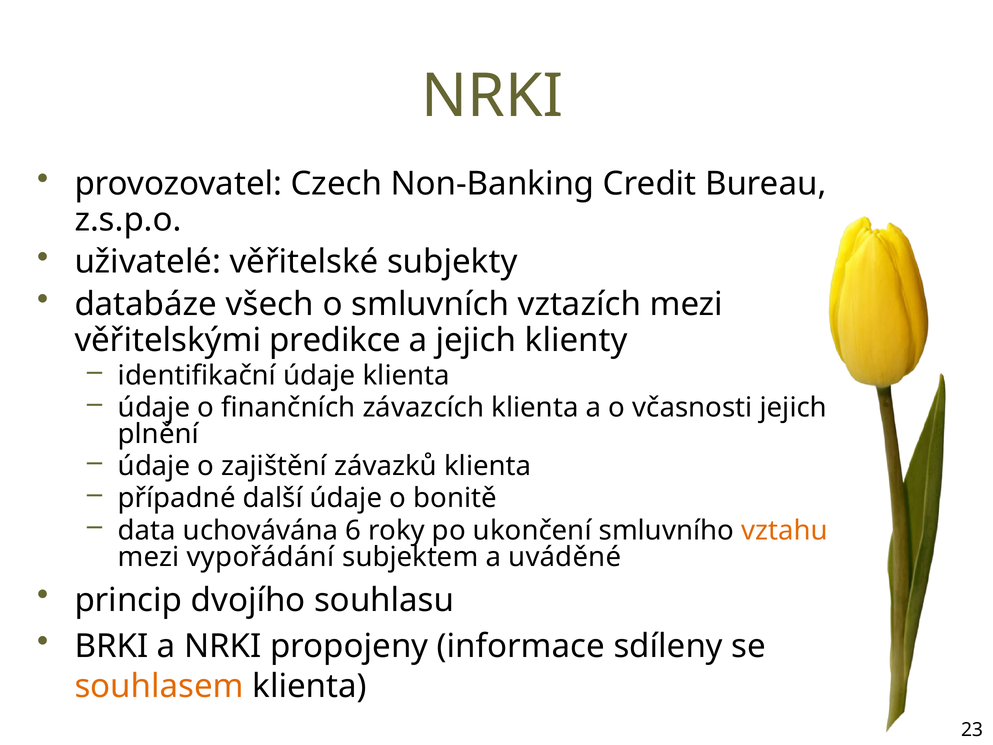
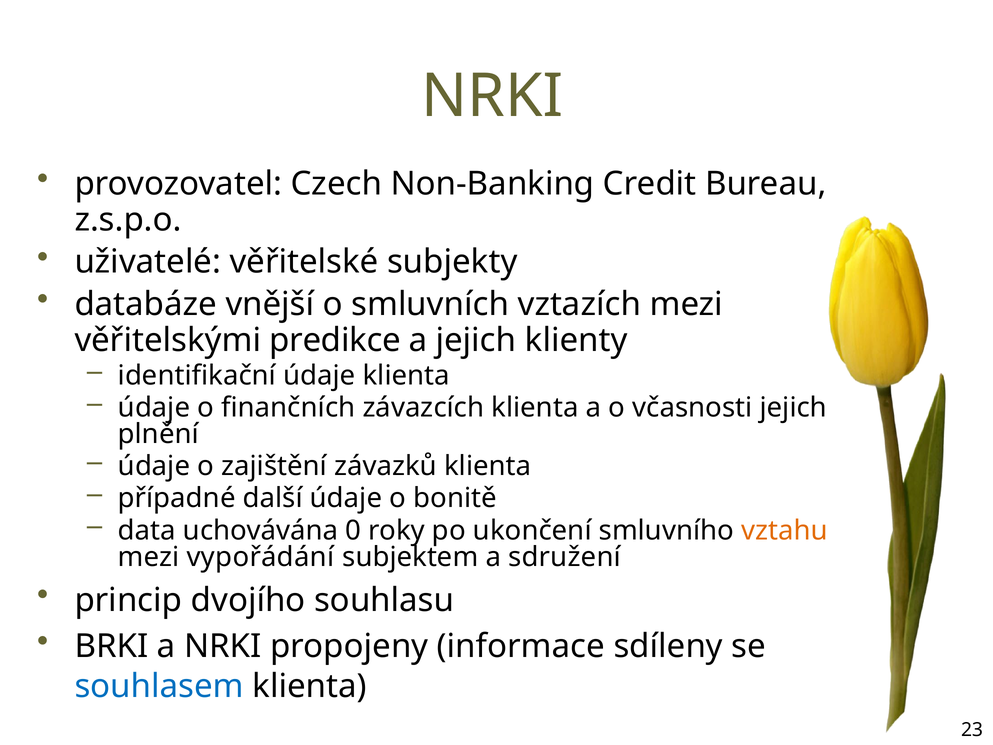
všech: všech -> vnější (270, 304)
6: 6 -> 0 (353, 530)
uváděné: uváděné -> sdružení (565, 557)
souhlasem colour: orange -> blue (159, 686)
